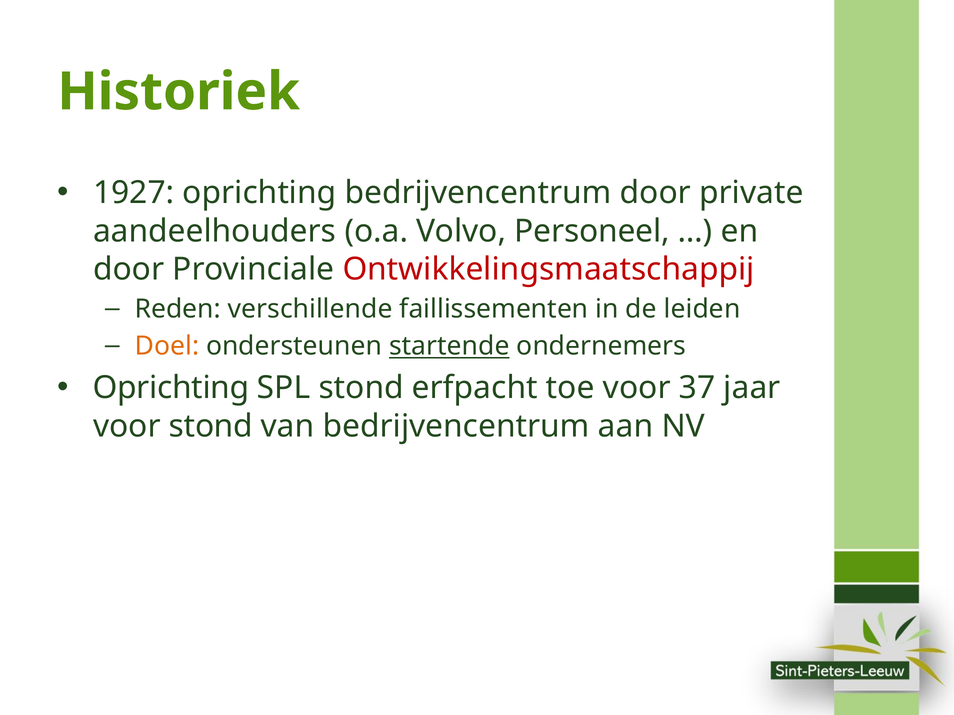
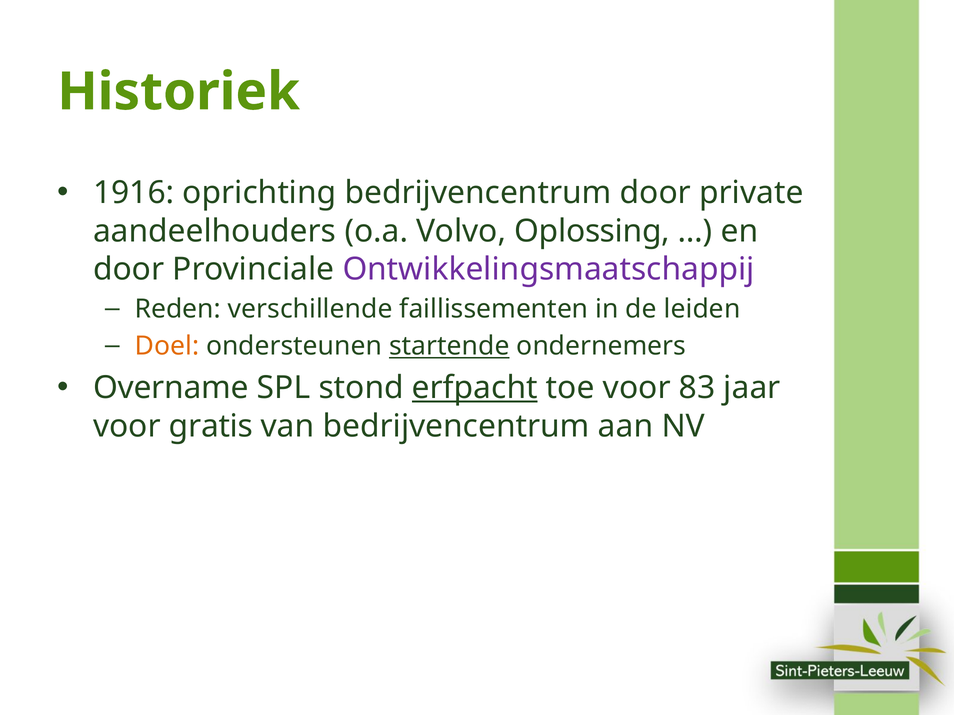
1927: 1927 -> 1916 (134, 193)
Personeel: Personeel -> Oplossing (592, 231)
Ontwikkelingsmaatschappij colour: red -> purple (549, 269)
Oprichting: Oprichting -> Overname (171, 388)
erfpacht underline: none -> present (475, 388)
37: 37 -> 83 (697, 388)
voor stond: stond -> gratis (211, 426)
